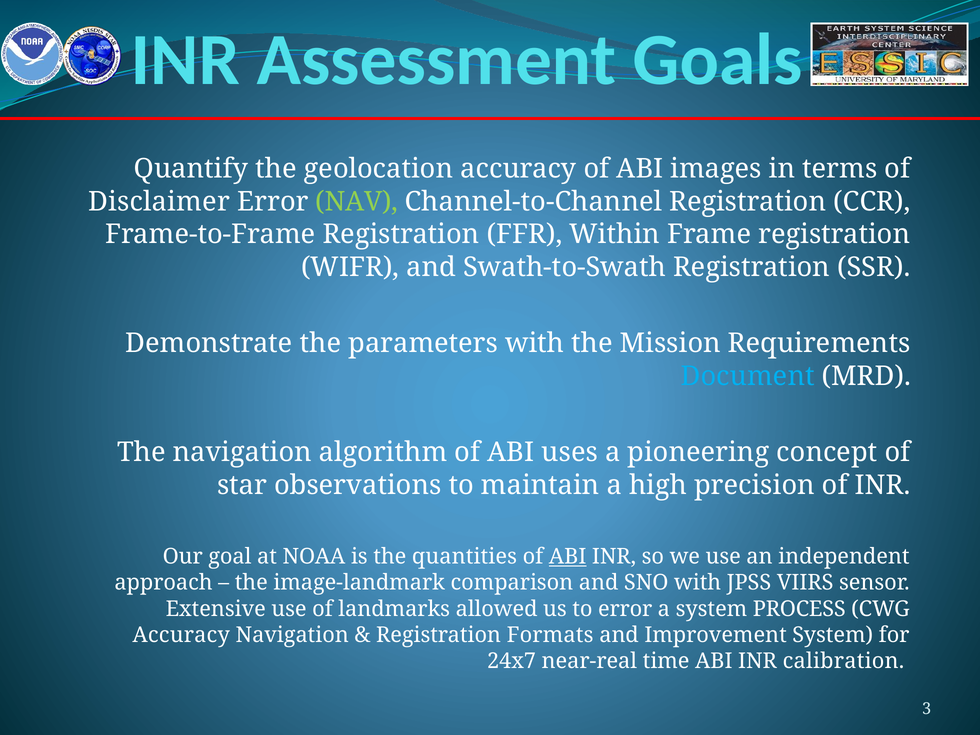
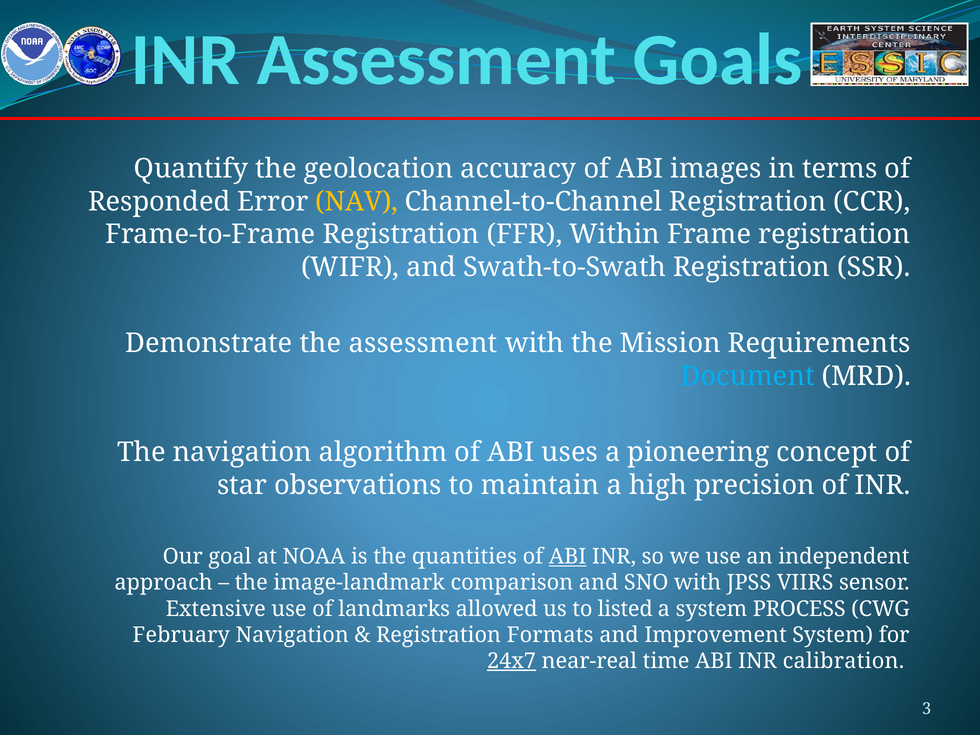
Disclaimer: Disclaimer -> Responded (159, 202)
NAV colour: light green -> yellow (357, 202)
the parameters: parameters -> assessment (423, 343)
to error: error -> listed (625, 609)
Accuracy: Accuracy -> February (181, 635)
24x7 underline: none -> present (512, 661)
